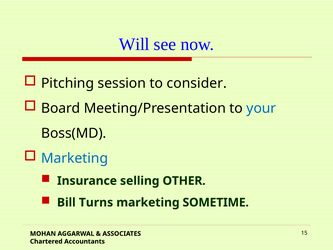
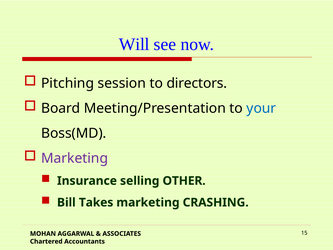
consider: consider -> directors (197, 83)
Marketing colour: blue -> purple (75, 158)
Turns: Turns -> Takes (96, 202)
SOMETIME: SOMETIME -> CRASHING (216, 202)
